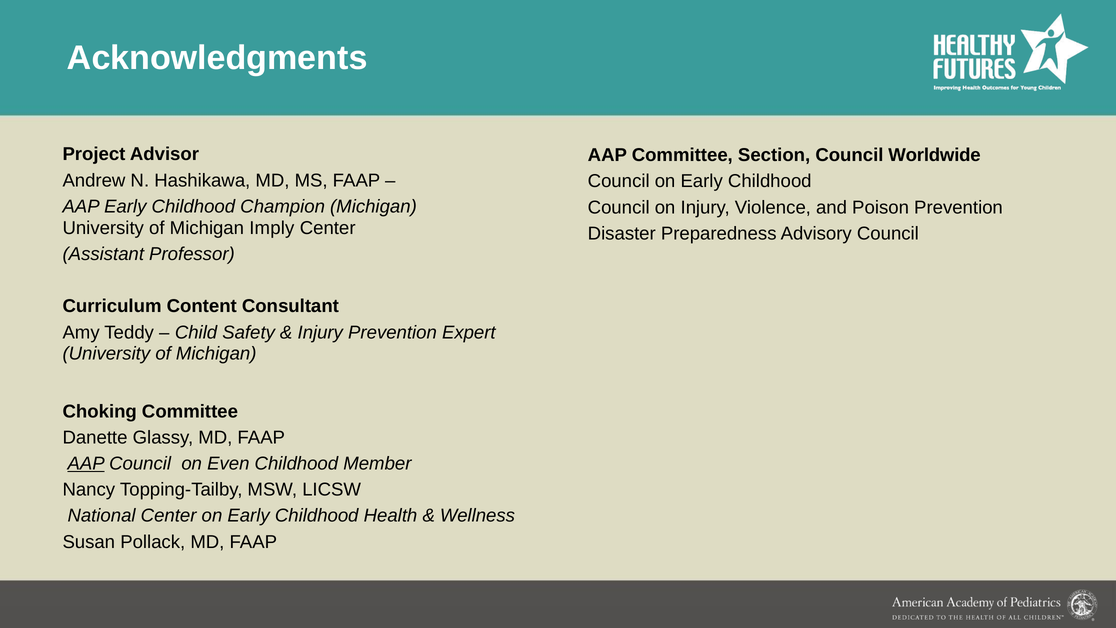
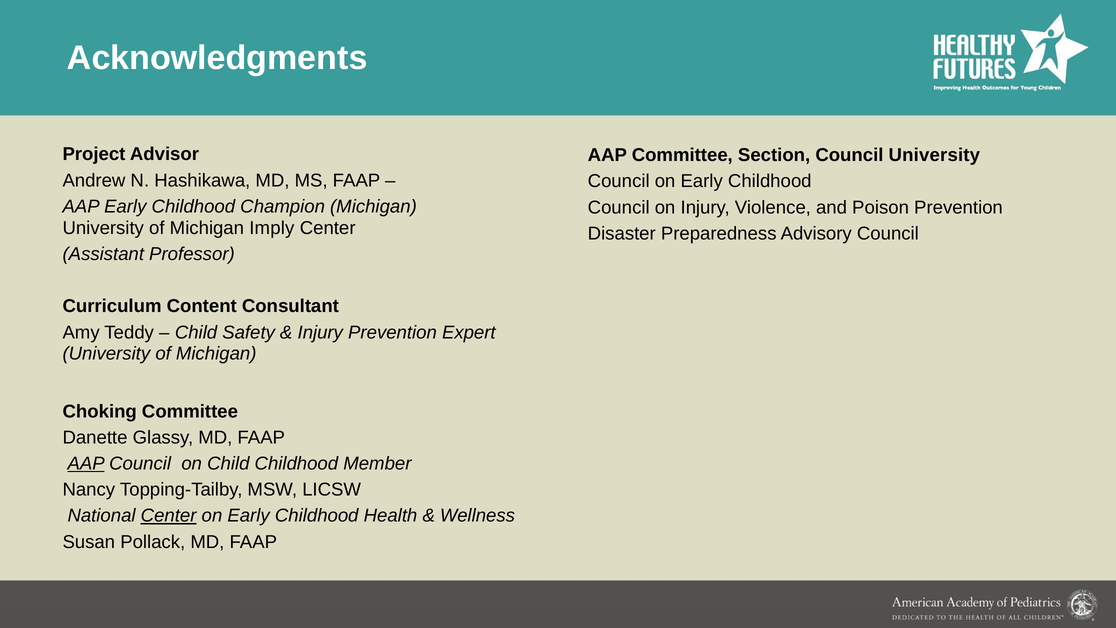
Council Worldwide: Worldwide -> University (934, 155)
on Even: Even -> Child (228, 463)
Center underline: none -> present (169, 516)
